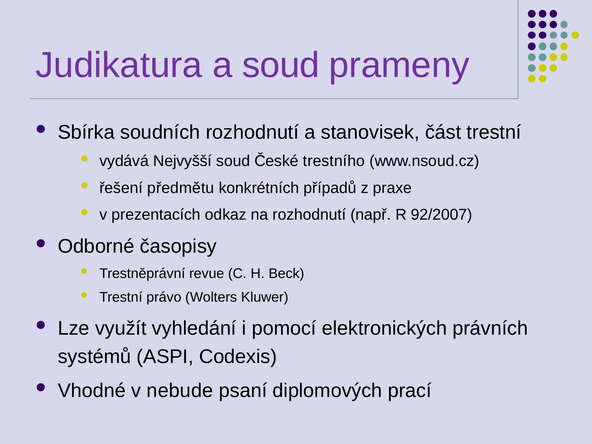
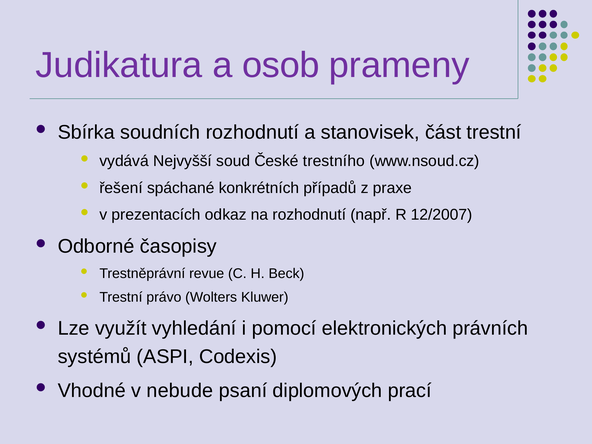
a soud: soud -> osob (281, 65)
předmětu: předmětu -> spáchané (181, 188)
92/2007: 92/2007 -> 12/2007 (442, 215)
